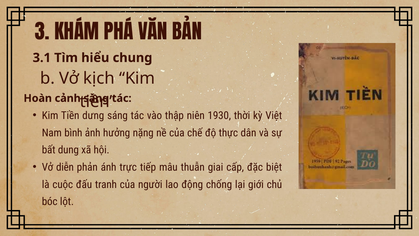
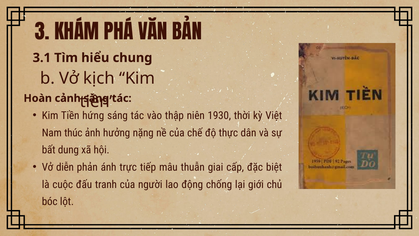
dưng: dưng -> hứng (93, 115)
bình: bình -> thúc (73, 133)
